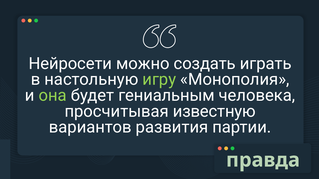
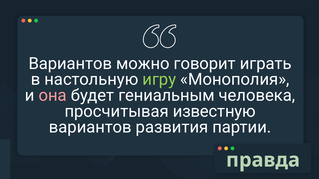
Нейросети: Нейросети -> Вариантов (70, 64)
создать: создать -> говорит (205, 64)
она colour: light green -> pink (53, 96)
